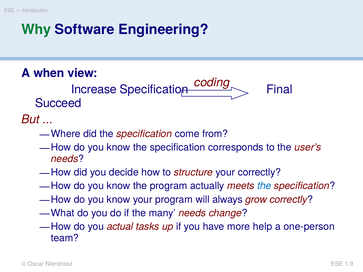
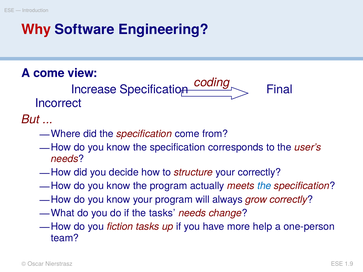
Why colour: green -> red (36, 30)
A when: when -> come (49, 73)
Succeed: Succeed -> Incorrect (58, 103)
the many: many -> tasks (162, 213)
actual: actual -> fiction (120, 227)
